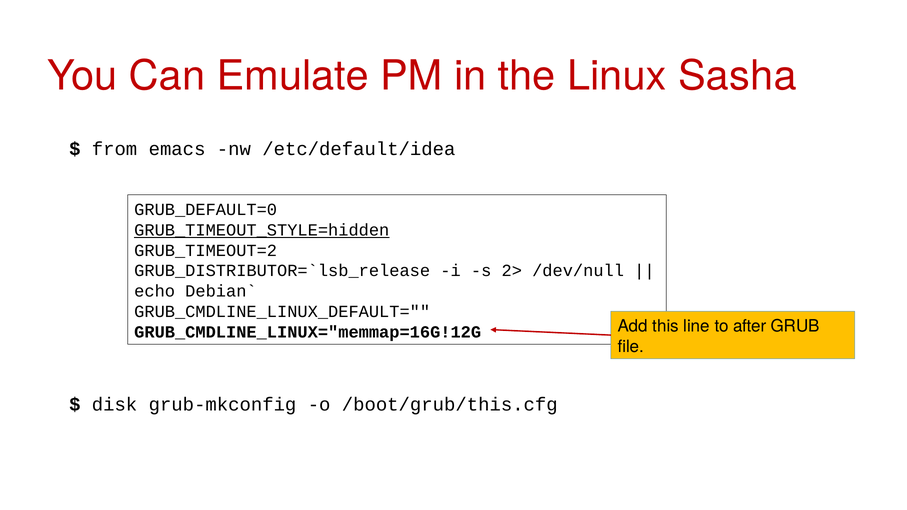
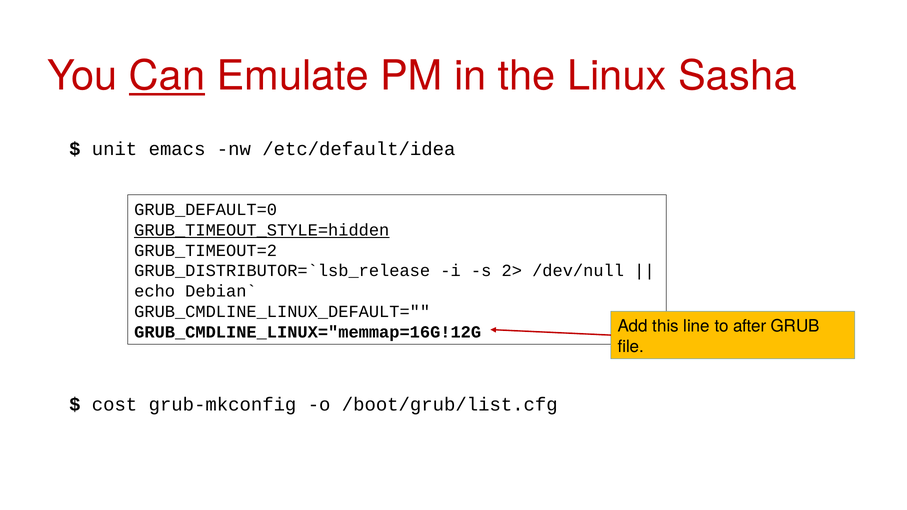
Can underline: none -> present (167, 76)
from: from -> unit (115, 149)
disk: disk -> cost (115, 405)
/boot/grub/this.cfg: /boot/grub/this.cfg -> /boot/grub/list.cfg (450, 405)
